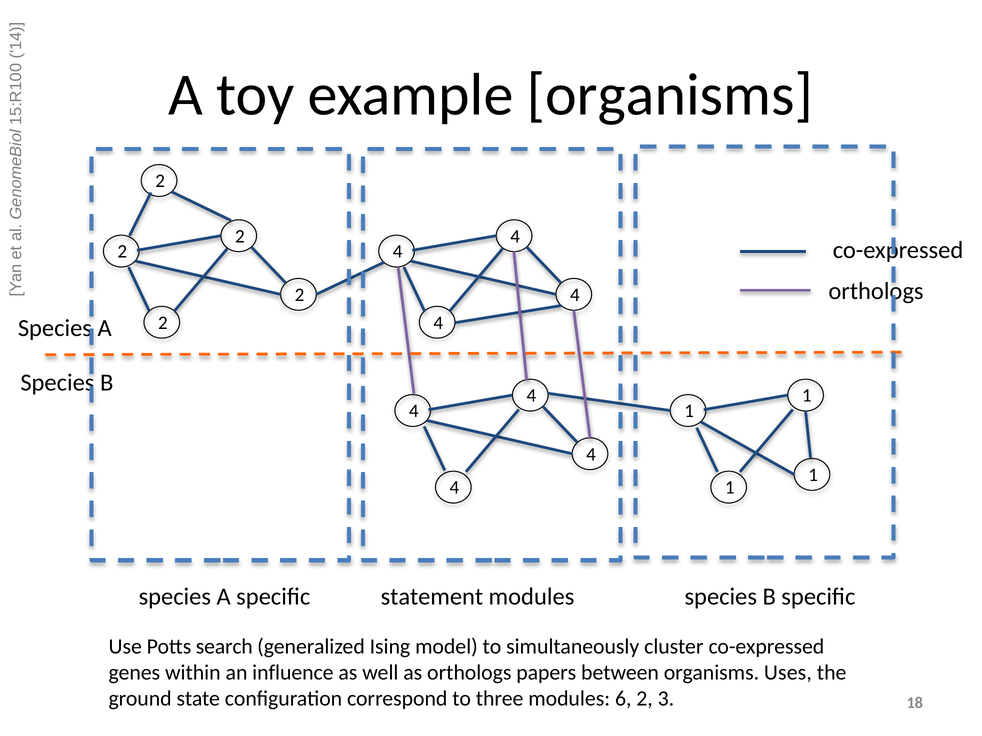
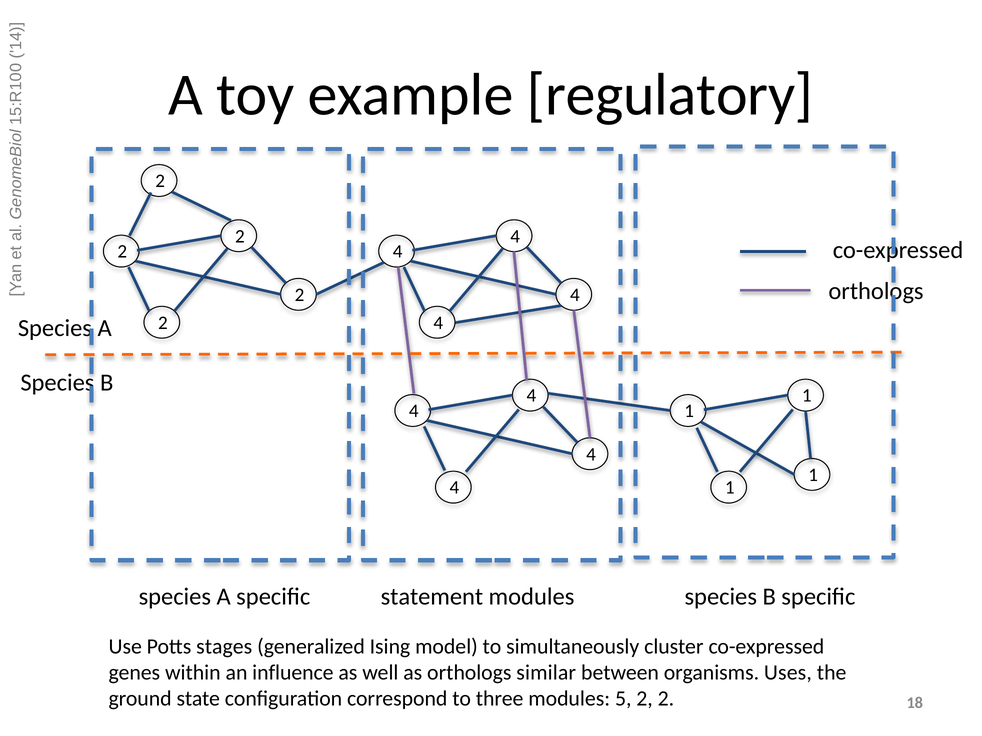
example organisms: organisms -> regulatory (670, 95)
search: search -> stages (224, 647)
papers: papers -> similar (546, 673)
modules 6: 6 -> 5 (623, 699)
3: 3 -> 2 (666, 699)
